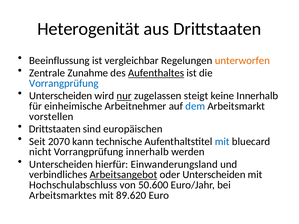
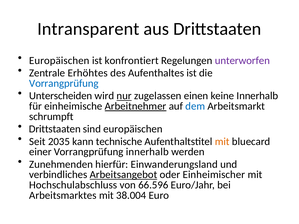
Heterogenität: Heterogenität -> Intransparent (88, 29)
Beeinflussung: Beeinflussung -> Europäischen (59, 61)
vergleichbar: vergleichbar -> konfrontiert (132, 61)
unterworfen colour: orange -> purple (242, 61)
Zunahme: Zunahme -> Erhöhtes (88, 73)
Aufenthaltes underline: present -> none (156, 73)
steigt: steigt -> einen (196, 96)
Arbeitnehmer underline: none -> present (136, 106)
vorstellen: vorstellen -> schrumpft (51, 117)
2070: 2070 -> 2035 (59, 142)
mit colour: blue -> orange (222, 142)
nicht: nicht -> einer (40, 152)
Unterscheiden: Unterscheiden -> Zunehmenden (61, 164)
oder Unterscheiden: Unterscheiden -> Einheimischer (214, 175)
50.600: 50.600 -> 66.596 (153, 185)
89.620: 89.620 -> 38.004 (131, 196)
